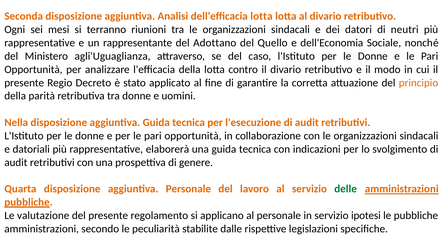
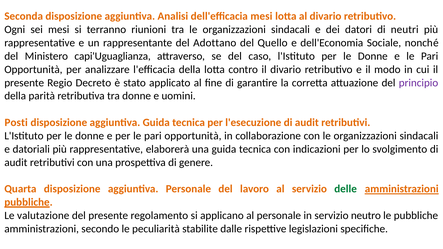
dell'efficacia lotta: lotta -> mesi (261, 16)
agli'Uguaglianza: agli'Uguaglianza -> capi'Uguaglianza (113, 56)
principio colour: orange -> purple (418, 83)
Nella: Nella -> Posti (16, 123)
ipotesi: ipotesi -> neutro (366, 216)
